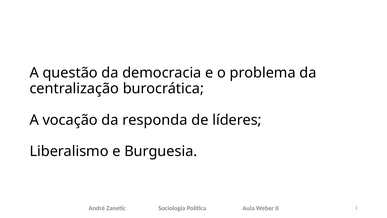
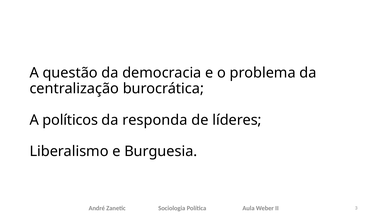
vocação: vocação -> políticos (70, 120)
